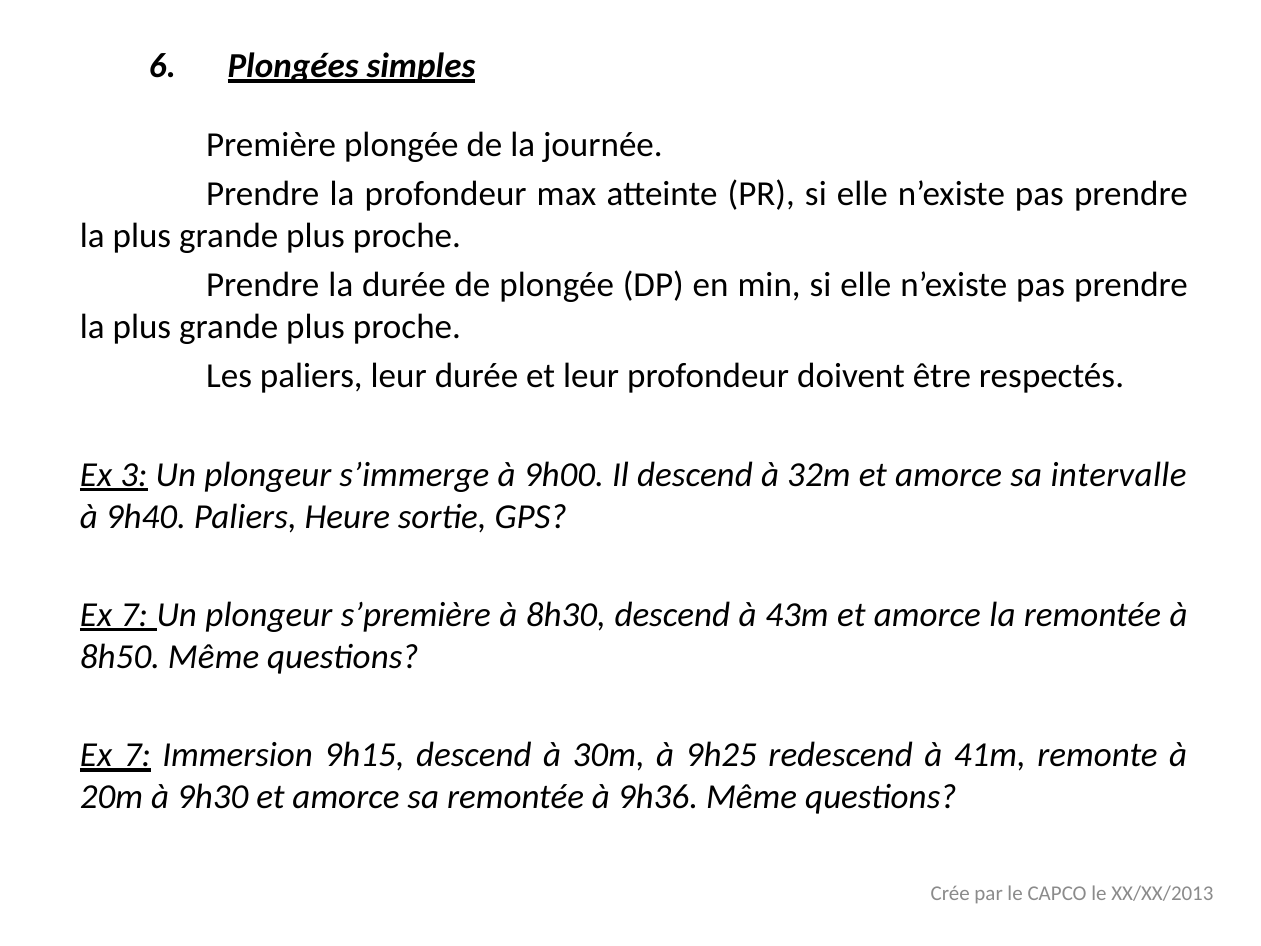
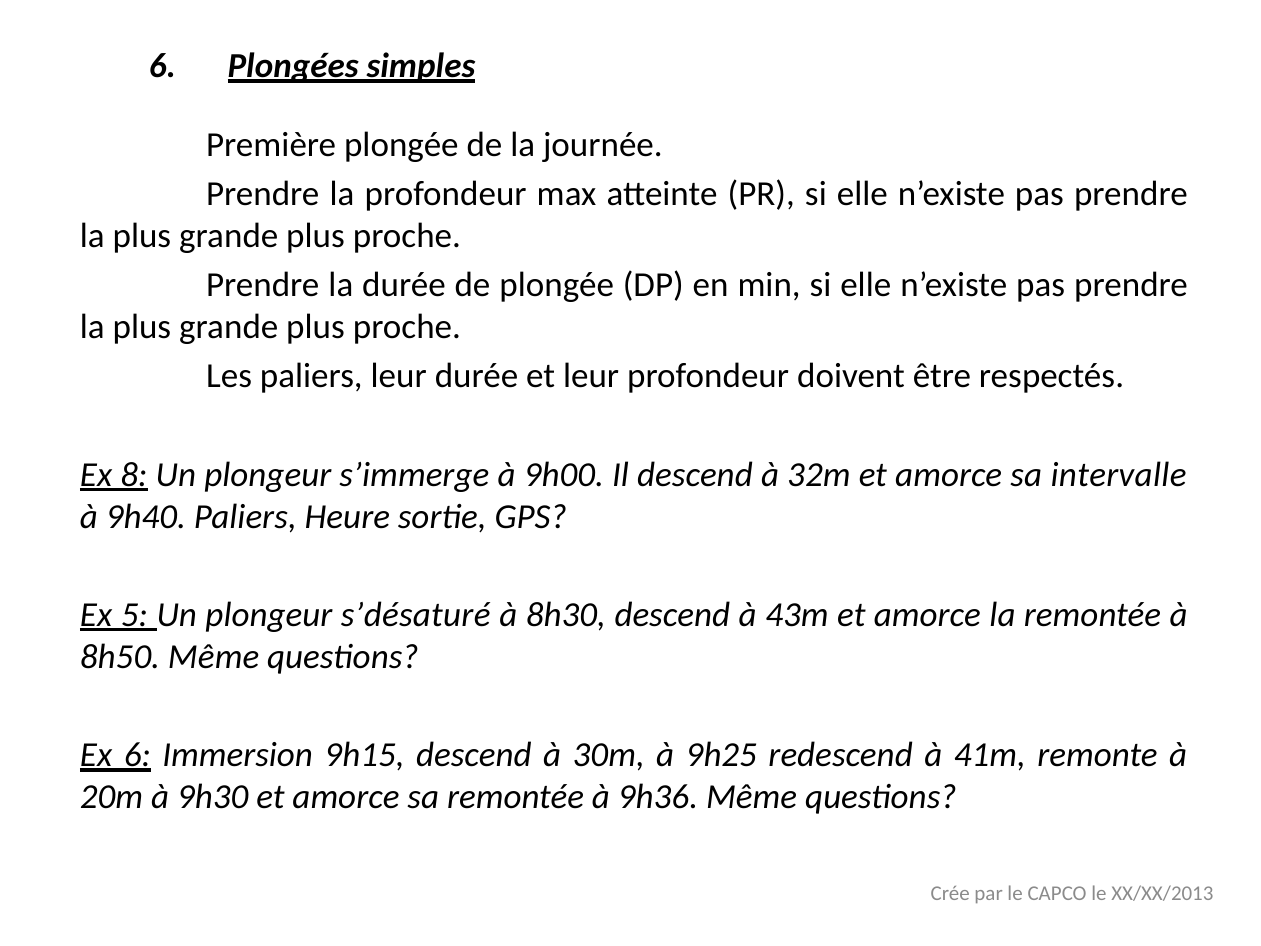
3: 3 -> 8 (134, 474)
7: 7 -> 5 (134, 615)
s’première: s’première -> s’désaturé (416, 615)
7: 7 -> 6 (137, 755)
